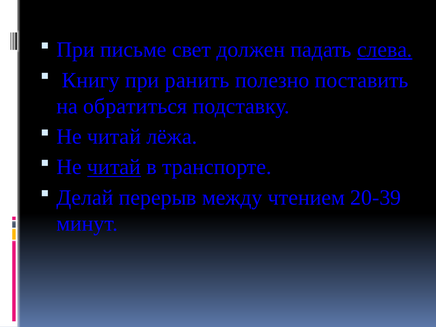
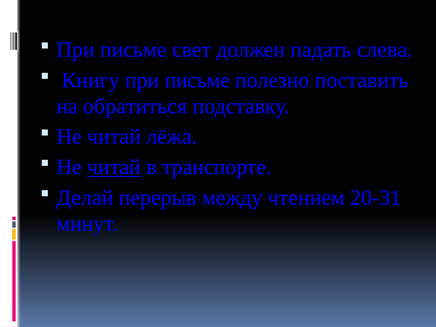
слева underline: present -> none (385, 50)
Книгу при ранить: ранить -> письме (197, 80)
20-39: 20-39 -> 20-31 (376, 198)
